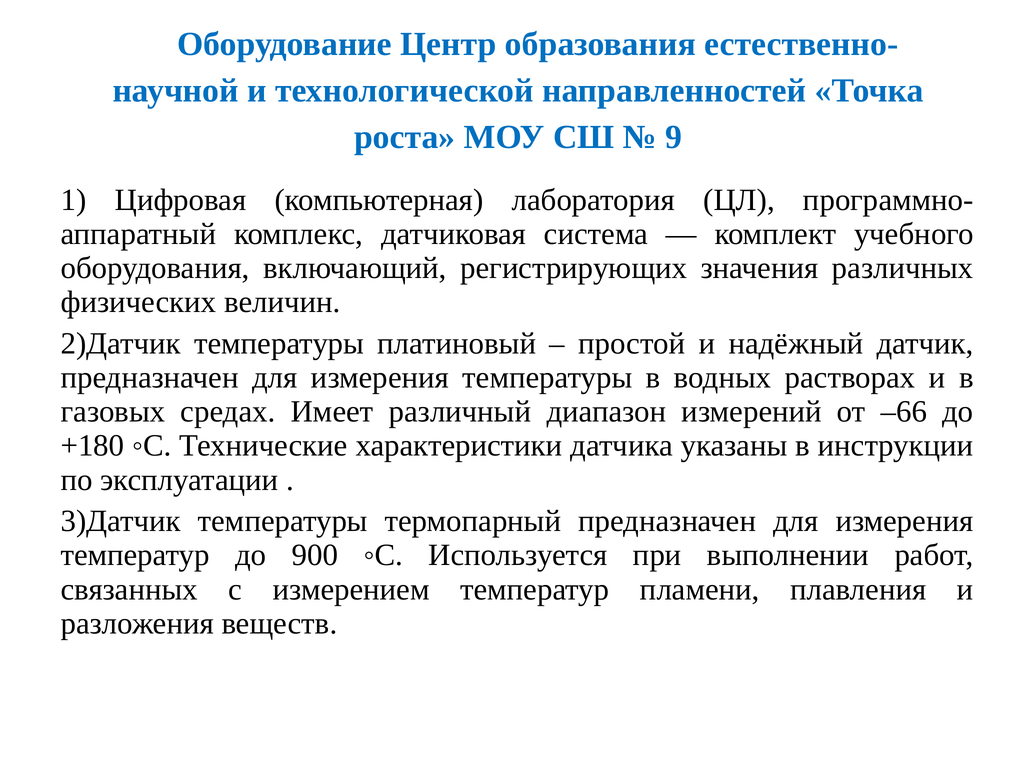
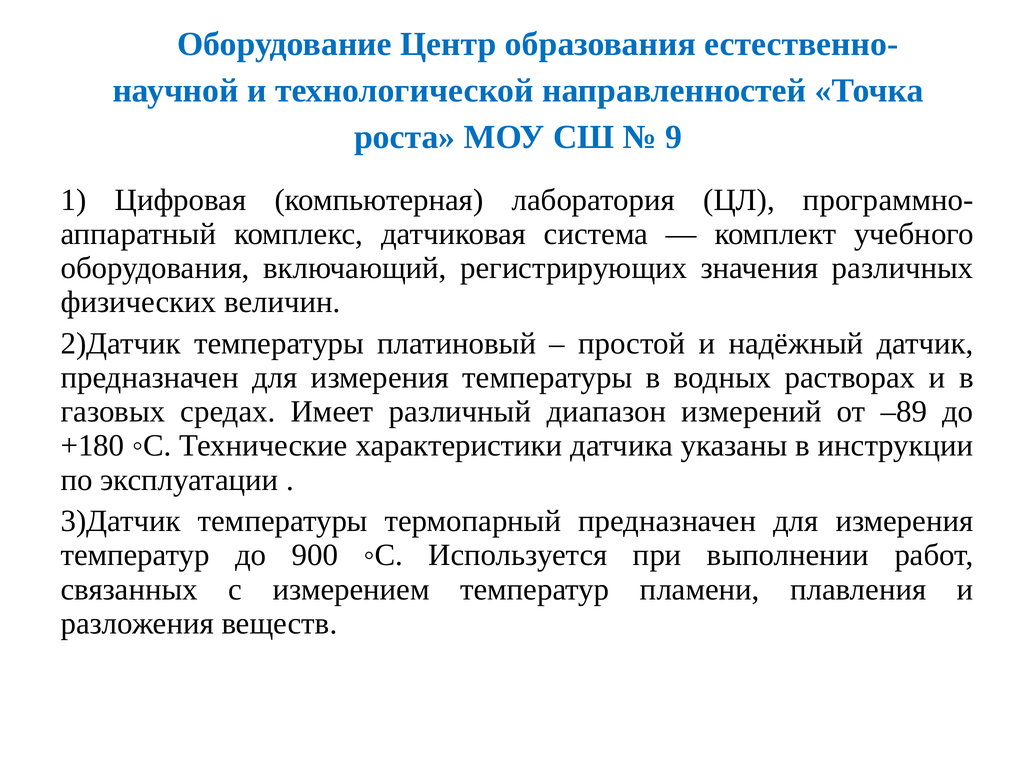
–66: –66 -> –89 (904, 412)
